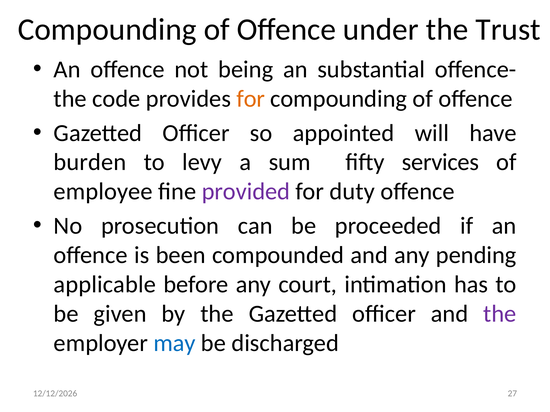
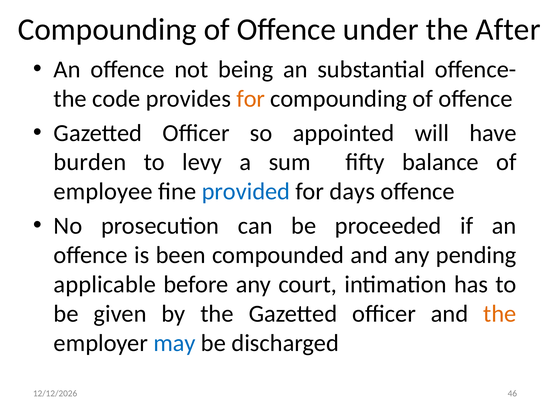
Trust: Trust -> After (508, 30)
services: services -> balance (440, 162)
provided colour: purple -> blue (246, 192)
duty: duty -> days (352, 192)
the colour: purple -> orange (500, 314)
27: 27 -> 46 (512, 394)
